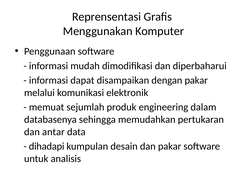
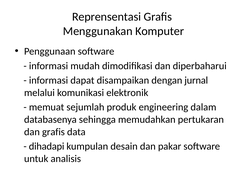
dengan pakar: pakar -> jurnal (196, 80)
dan antar: antar -> grafis (53, 132)
